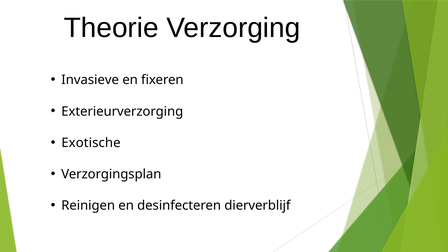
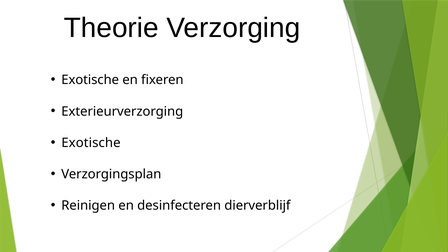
Invasieve: Invasieve -> Exotische (90, 80)
